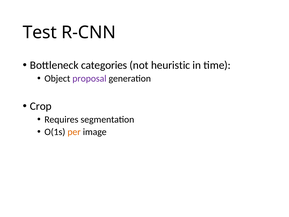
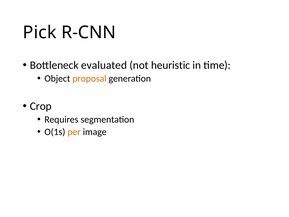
Test: Test -> Pick (40, 32)
categories: categories -> evaluated (104, 65)
proposal colour: purple -> orange (89, 78)
